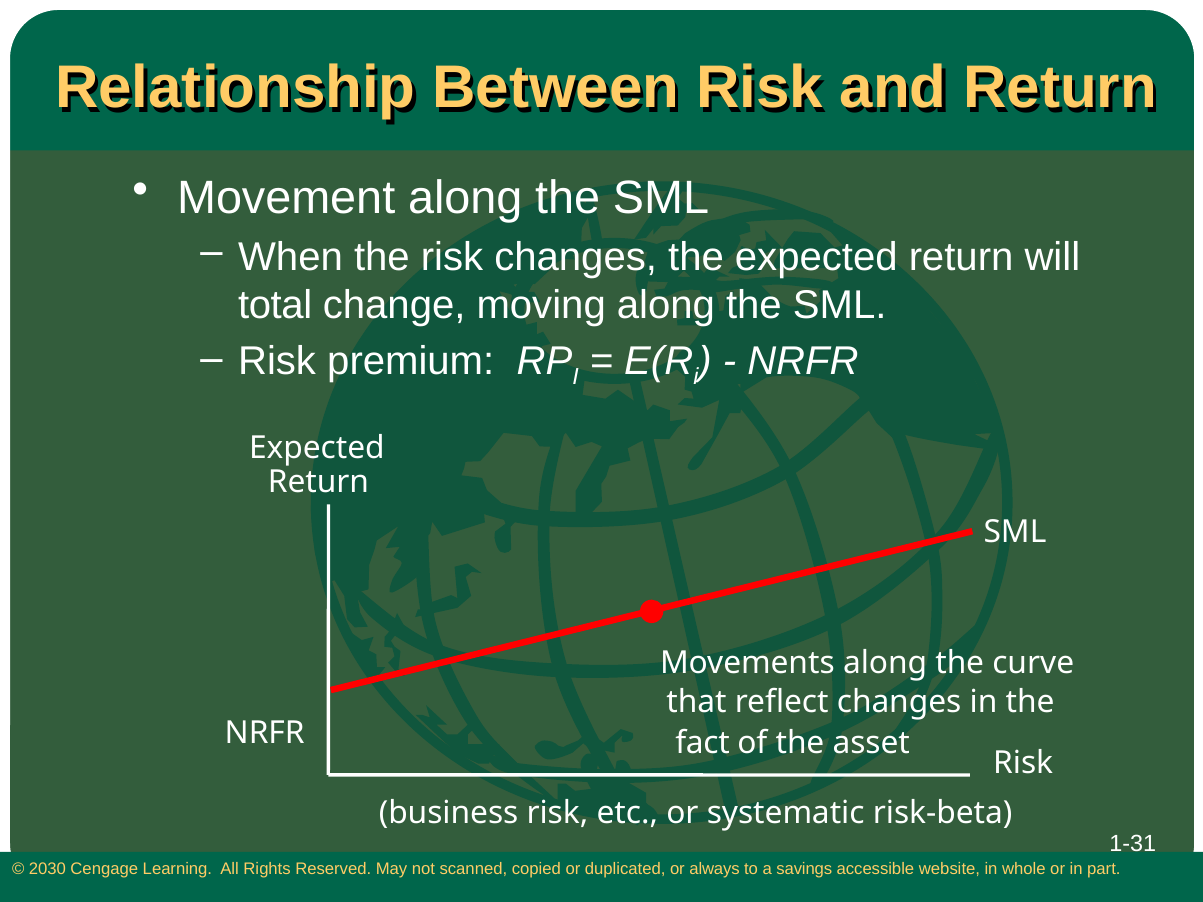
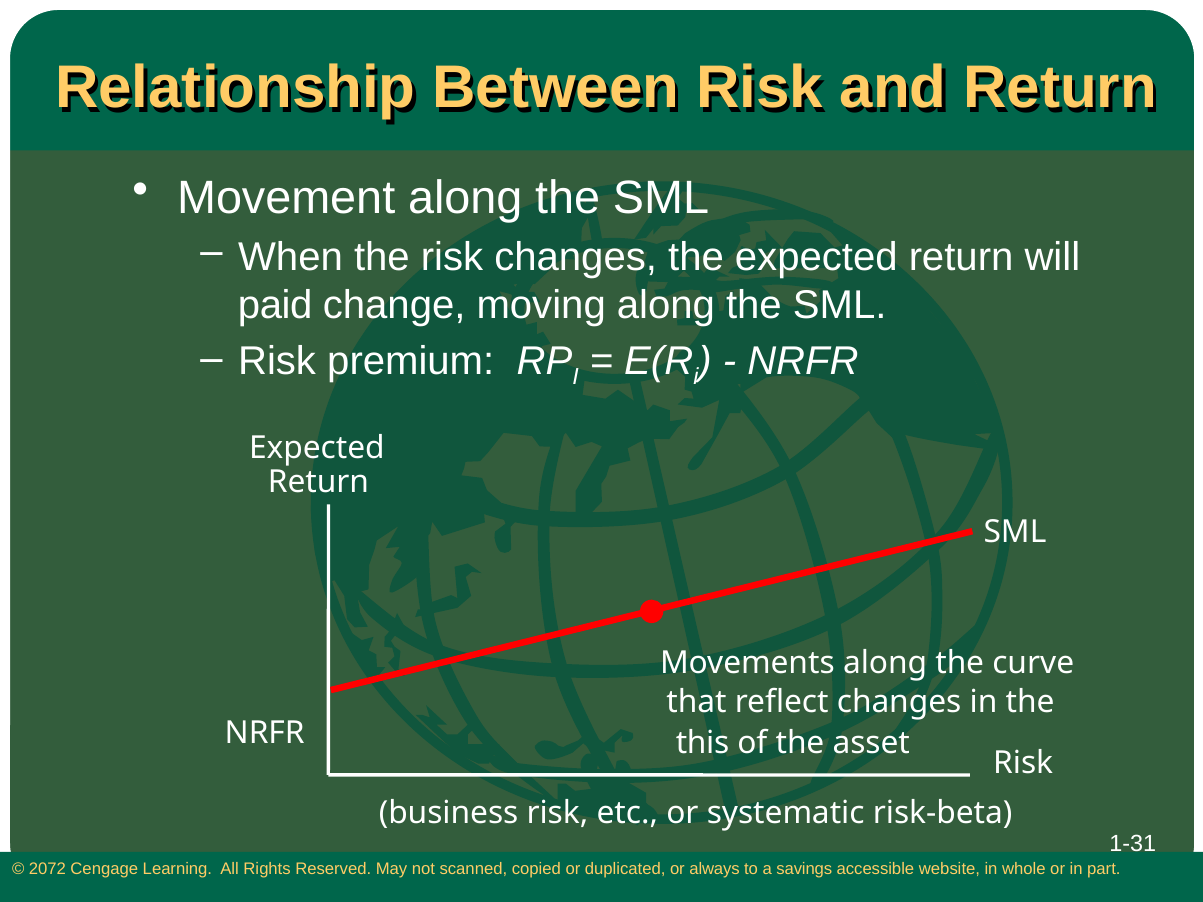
total: total -> paid (275, 306)
fact: fact -> this (703, 743)
2030: 2030 -> 2072 (47, 869)
